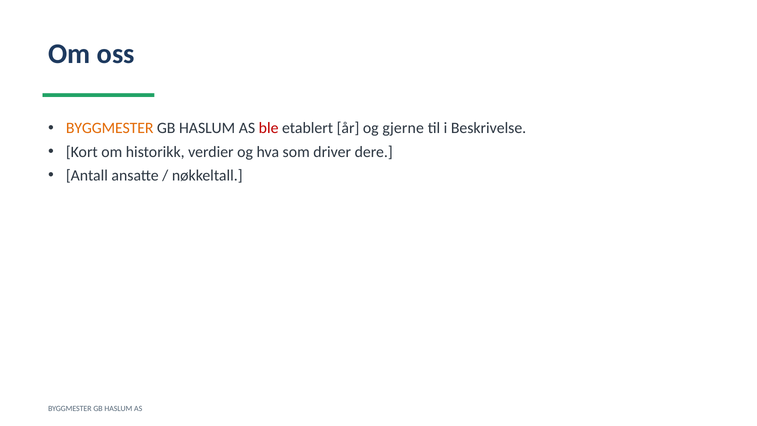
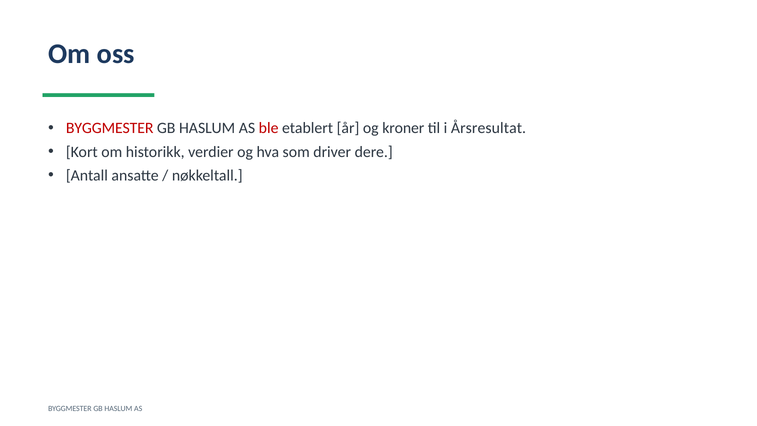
BYGGMESTER colour: orange -> red (110, 128)
gjerne: gjerne -> kroner (403, 128)
Beskrivelse: Beskrivelse -> Årsresultat (489, 128)
